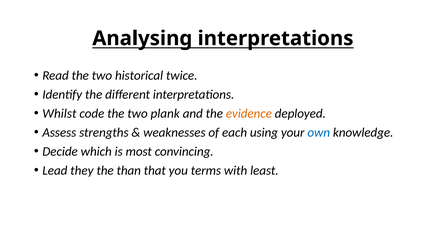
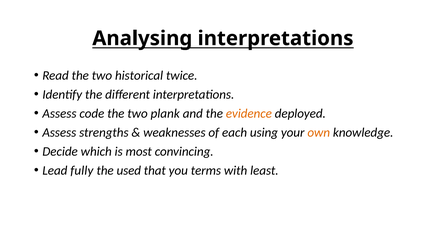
Whilst: Whilst -> Assess (59, 114)
own colour: blue -> orange (319, 132)
they: they -> fully (82, 170)
than: than -> used (129, 170)
